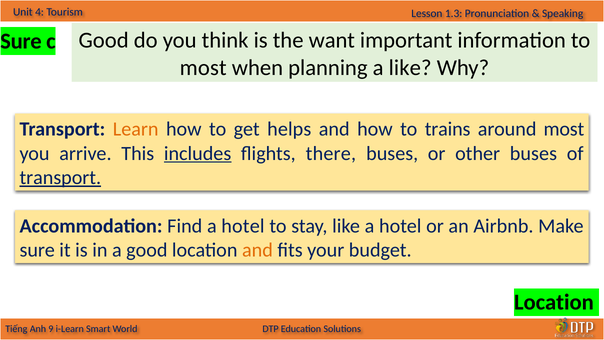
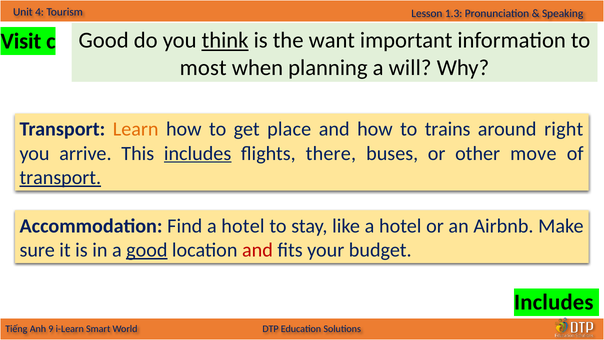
Sure: Sure -> Visit (21, 41)
think underline: none -> present (225, 40)
a like: like -> will (410, 68)
helps: helps -> place (289, 129)
around most: most -> right (564, 129)
other buses: buses -> move (533, 153)
good underline: none -> present (147, 250)
and colour: orange -> red (257, 250)
Location: Location -> Includes (554, 302)
